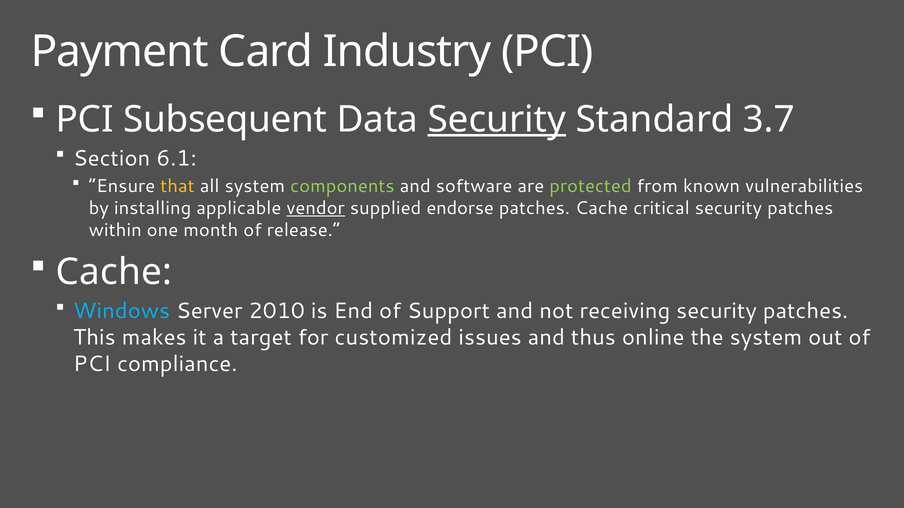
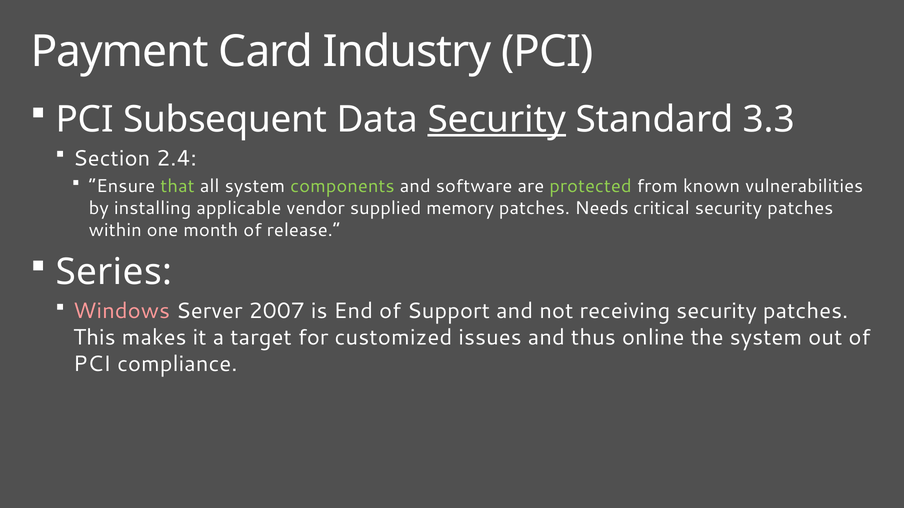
3.7: 3.7 -> 3.3 (769, 120)
6.1: 6.1 -> 2.4 (176, 158)
that colour: yellow -> light green (178, 186)
vendor underline: present -> none (316, 208)
endorse: endorse -> memory (460, 208)
patches Cache: Cache -> Needs (602, 208)
Cache: Cache -> Series (114, 272)
Windows colour: light blue -> pink (122, 311)
2010: 2010 -> 2007 (277, 311)
